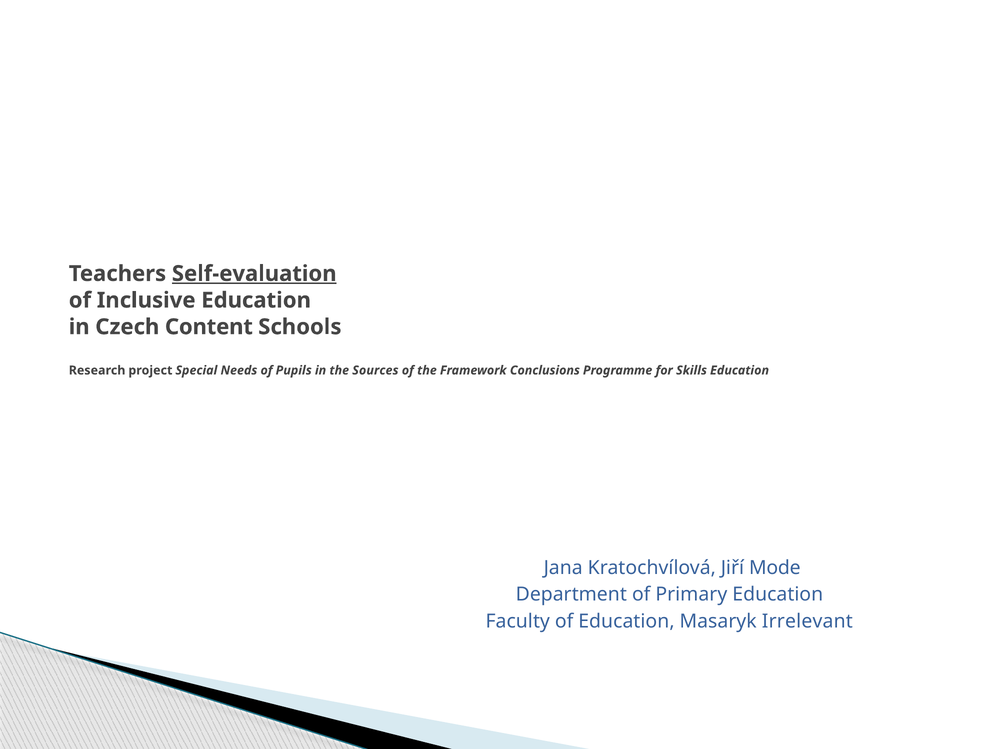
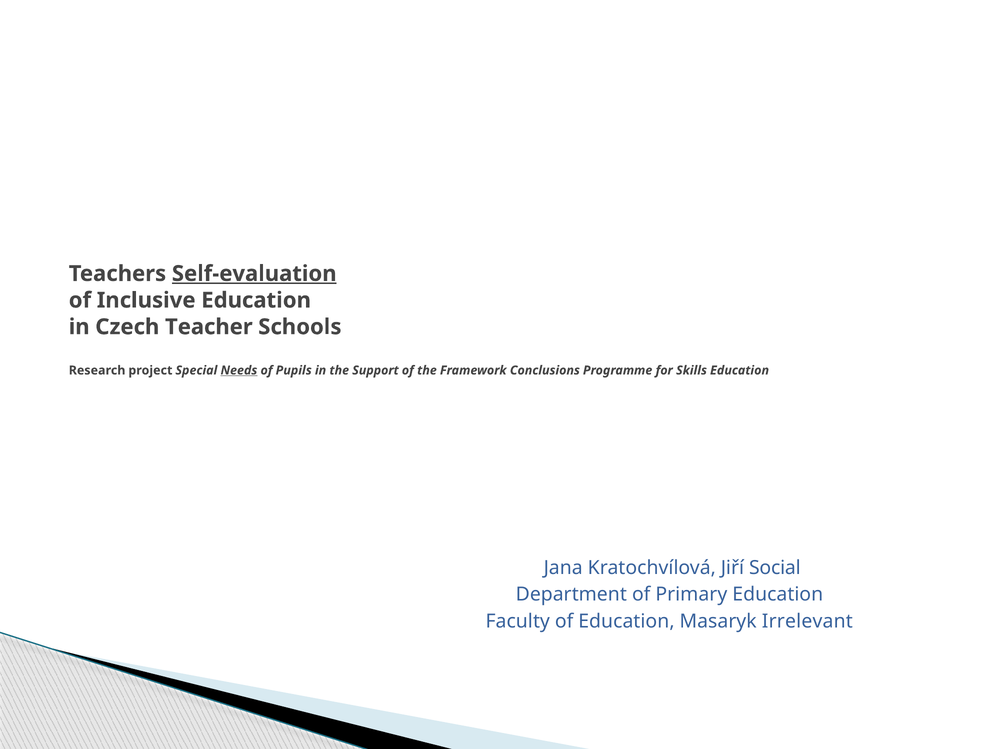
Content: Content -> Teacher (209, 327)
Needs underline: none -> present (239, 370)
Sources: Sources -> Support (375, 370)
Mode: Mode -> Social (775, 568)
